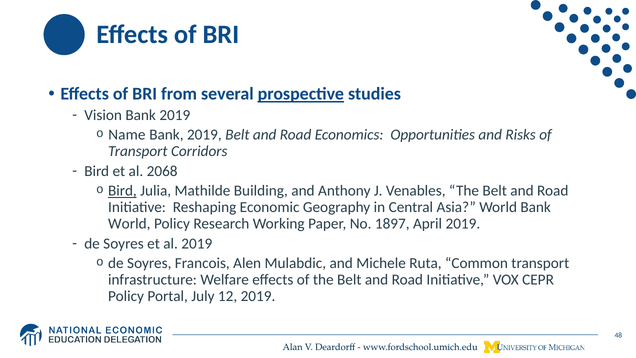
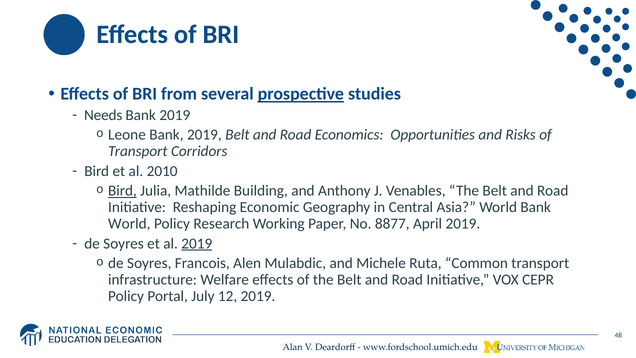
Vision: Vision -> Needs (103, 115)
Name: Name -> Leone (127, 135)
2068: 2068 -> 2010 (162, 171)
1897: 1897 -> 8877 (392, 224)
2019 underline: none -> present (197, 243)
